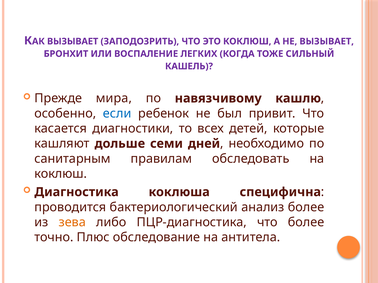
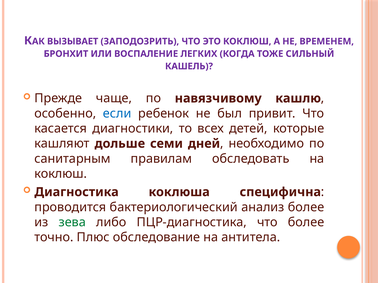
НЕ ВЫЗЫВАЕТ: ВЫЗЫВАЕТ -> ВРЕМЕНЕМ (327, 41)
мира: мира -> чаще (114, 98)
зева colour: orange -> green (72, 223)
